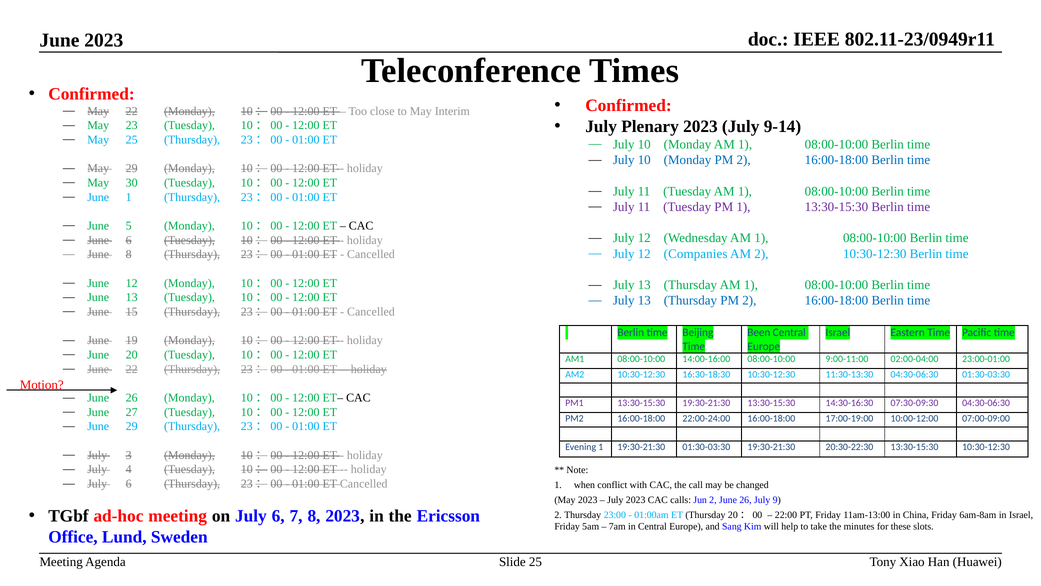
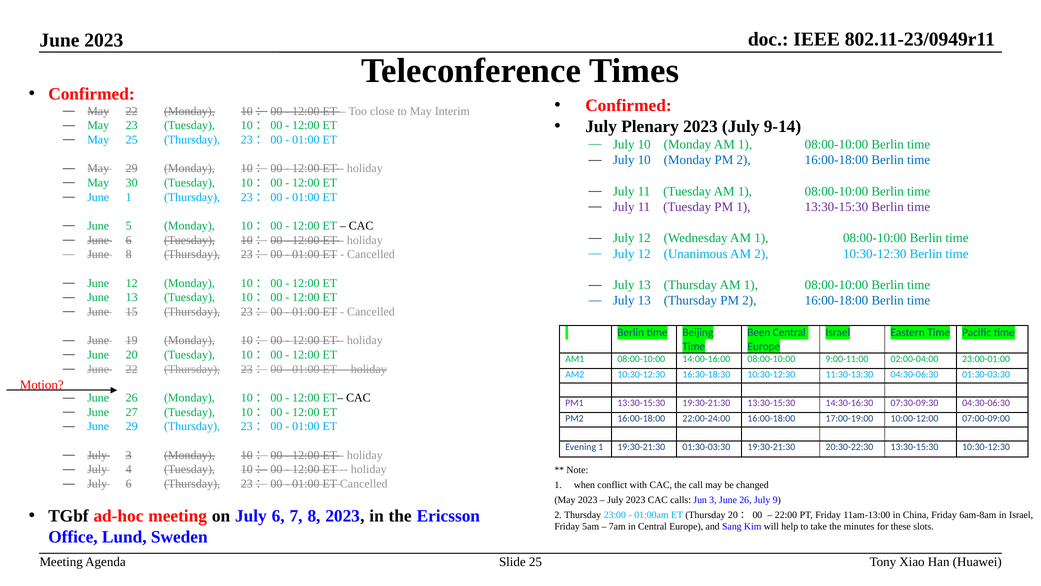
Companies: Companies -> Unanimous (696, 254)
Jun 2: 2 -> 3 (713, 499)
